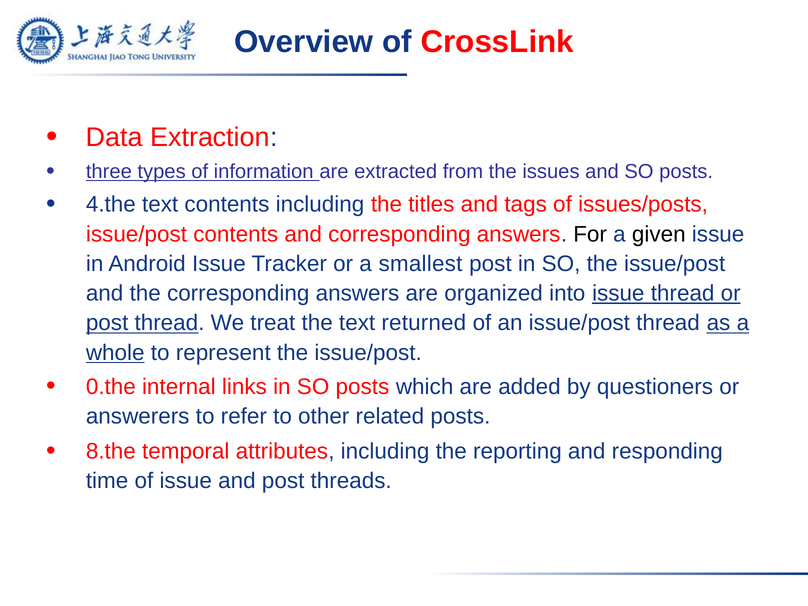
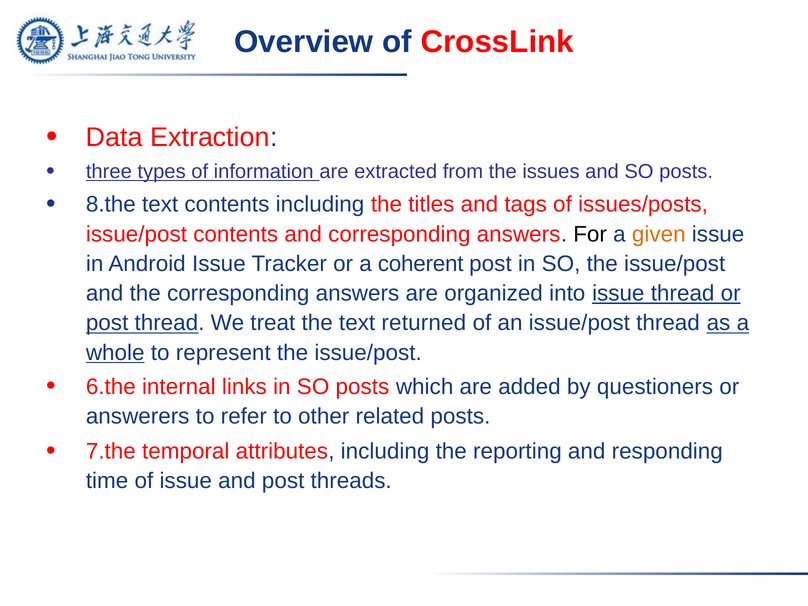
4.the: 4.the -> 8.the (111, 205)
given colour: black -> orange (659, 234)
smallest: smallest -> coherent (421, 264)
0.the: 0.the -> 6.the (111, 387)
8.the: 8.the -> 7.the (111, 451)
